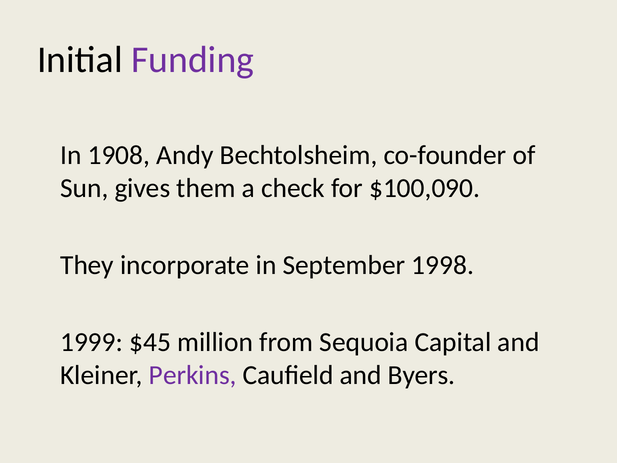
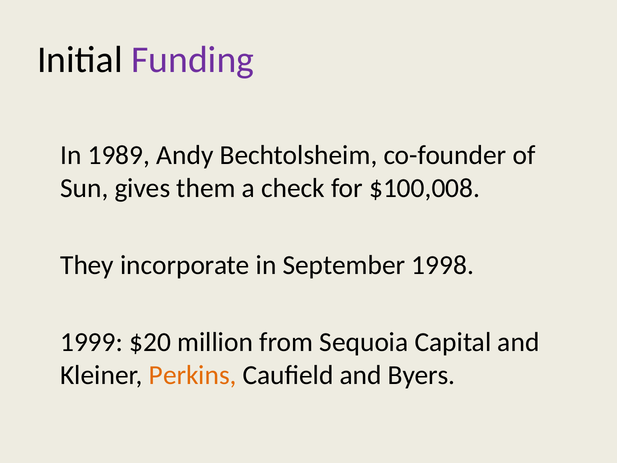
1908: 1908 -> 1989 (119, 155)
$100,090: $100,090 -> $100,008 (425, 188)
$45: $45 -> $20 (150, 342)
Perkins colour: purple -> orange (193, 375)
